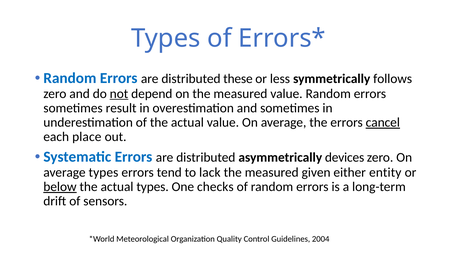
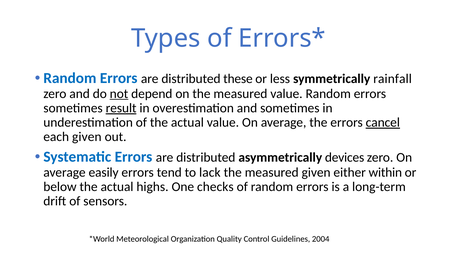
follows: follows -> rainfall (393, 79)
result underline: none -> present (121, 108)
each place: place -> given (87, 137)
average types: types -> easily (104, 172)
entity: entity -> within (385, 172)
below underline: present -> none (60, 187)
actual types: types -> highs (153, 187)
